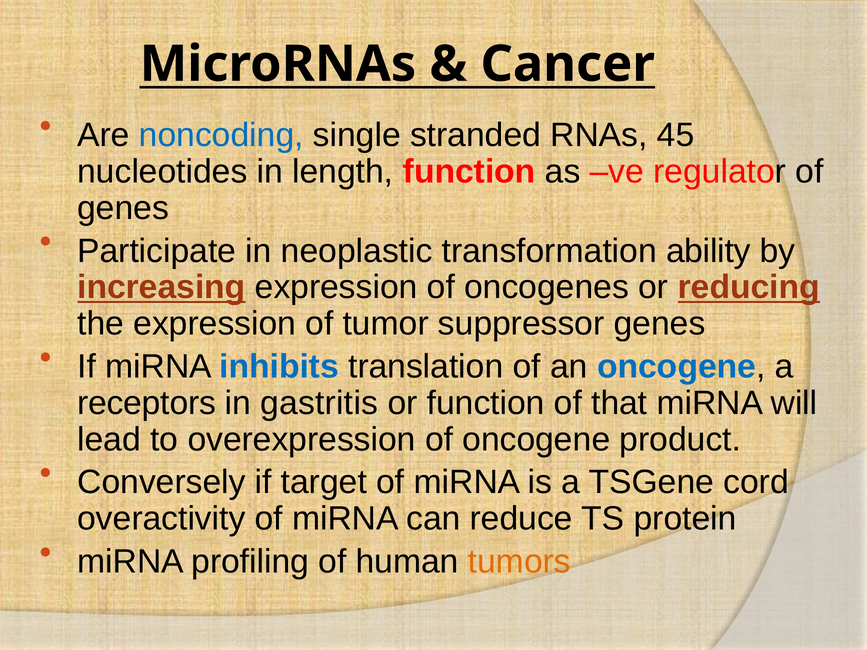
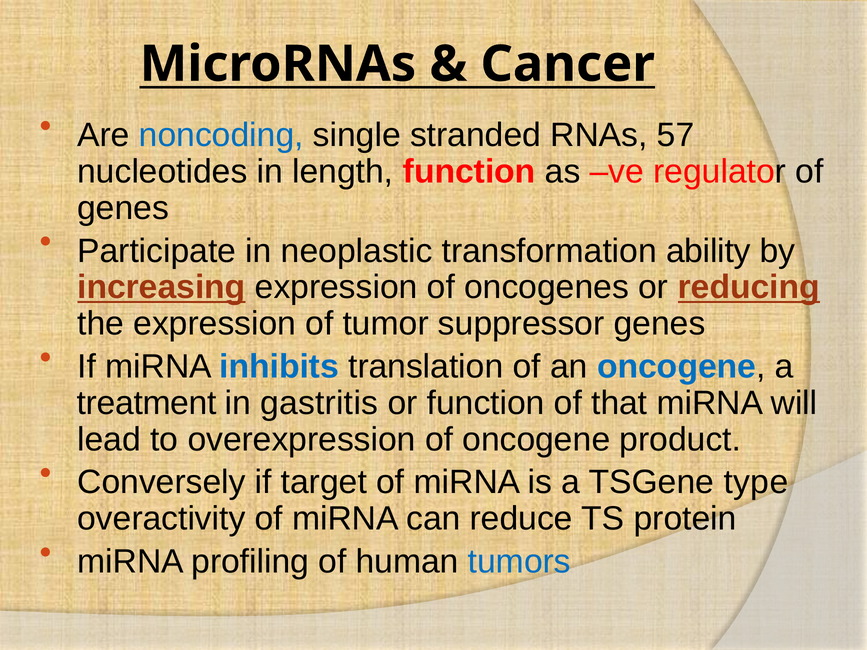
45: 45 -> 57 (676, 135)
receptors: receptors -> treatment (147, 403)
cord: cord -> type (756, 482)
tumors colour: orange -> blue (519, 562)
